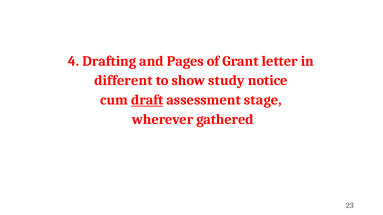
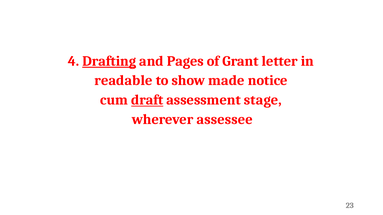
Drafting underline: none -> present (109, 61)
different: different -> readable (123, 81)
study: study -> made (226, 81)
gathered: gathered -> assessee (225, 120)
